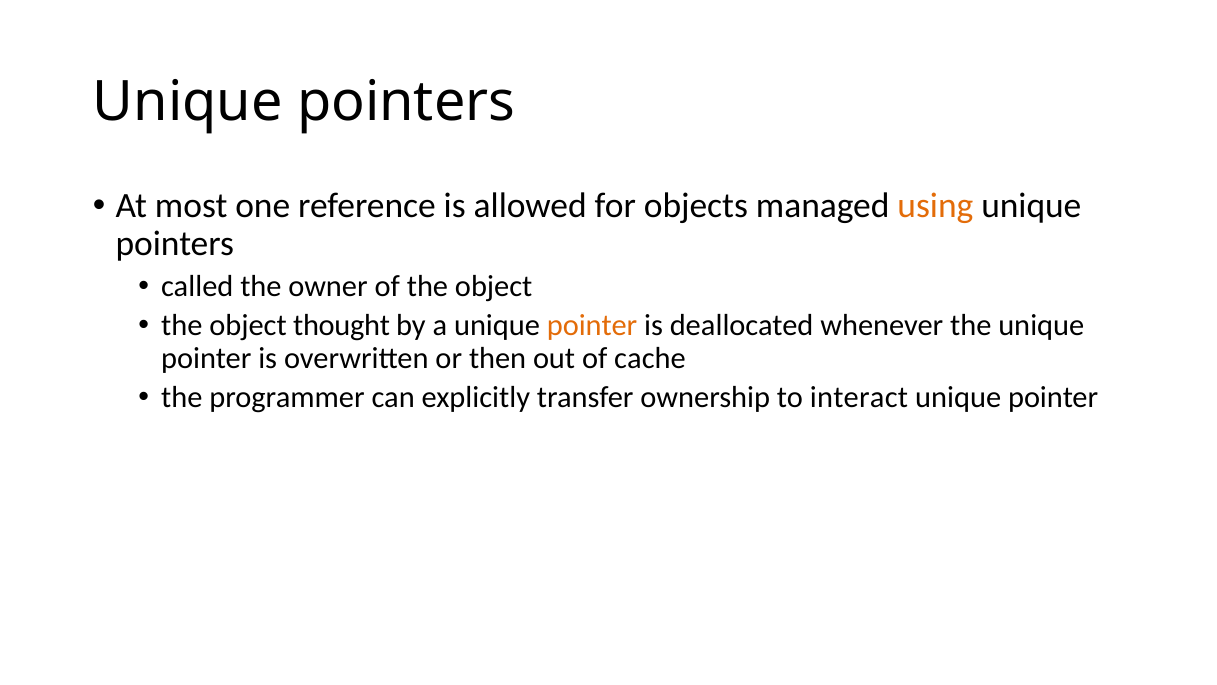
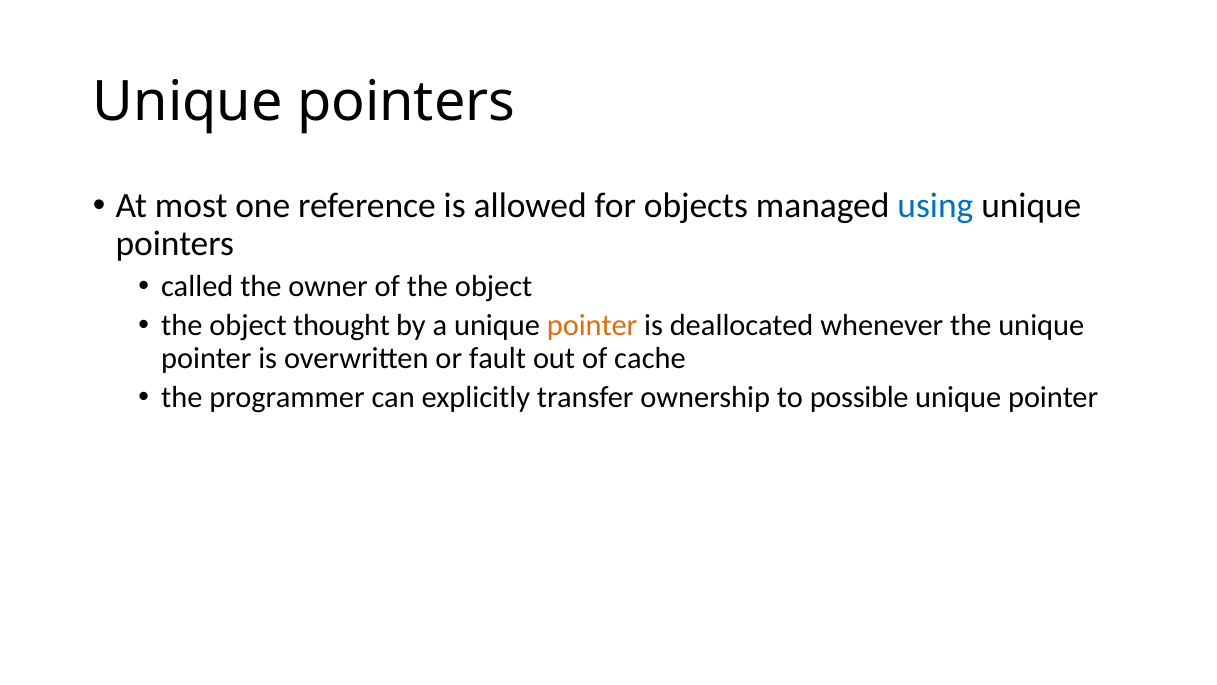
using colour: orange -> blue (935, 206)
then: then -> fault (498, 358)
interact: interact -> possible (859, 397)
